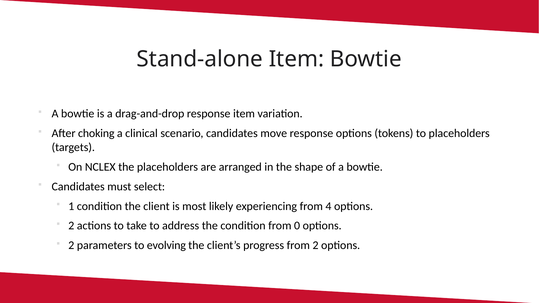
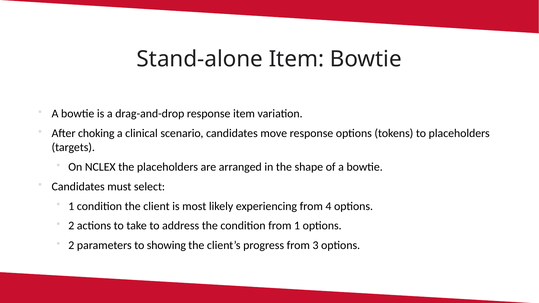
from 0: 0 -> 1 (297, 226)
evolving: evolving -> showing (166, 246)
from 2: 2 -> 3 (316, 246)
